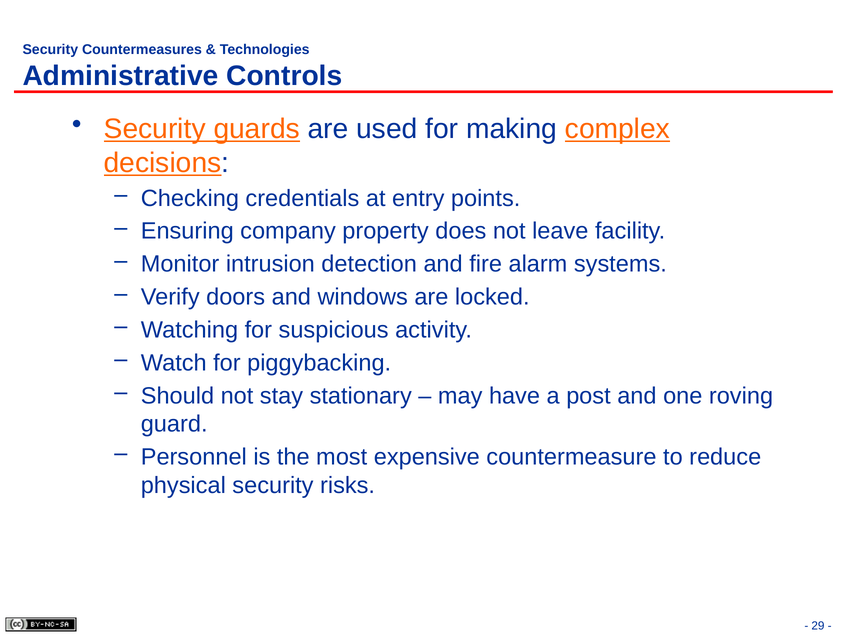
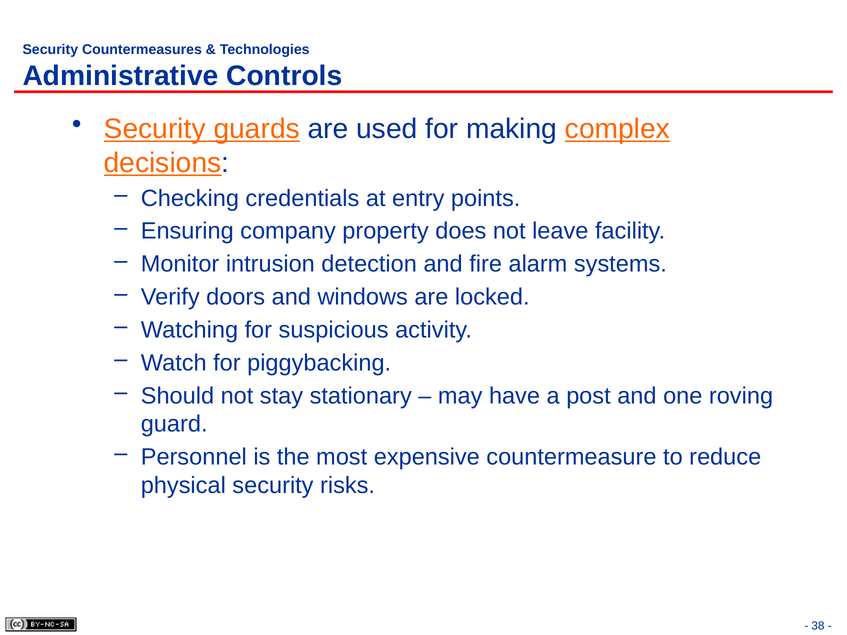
29: 29 -> 38 (818, 626)
